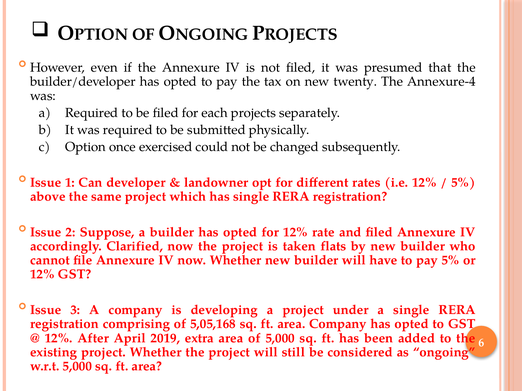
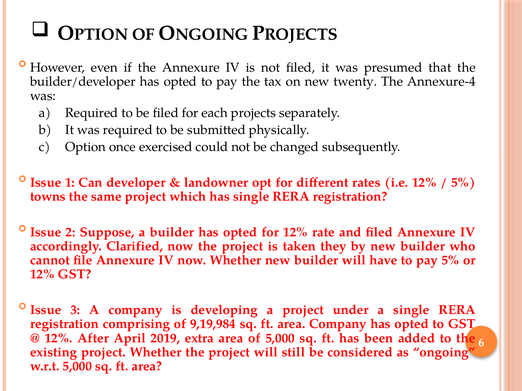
above: above -> towns (48, 197)
flats: flats -> they (333, 246)
5,05,168: 5,05,168 -> 9,19,984 (213, 324)
